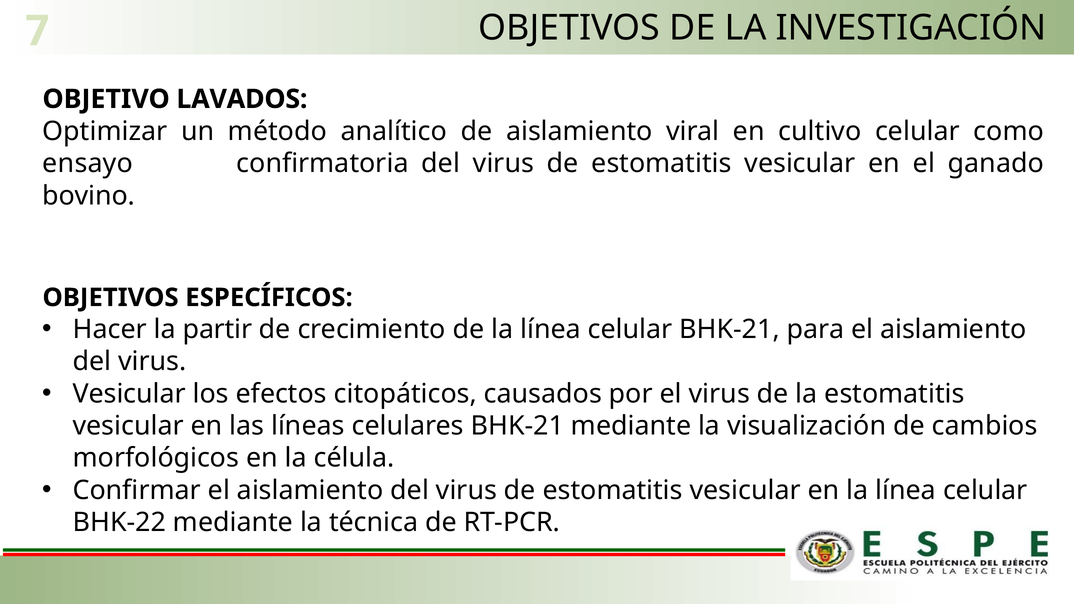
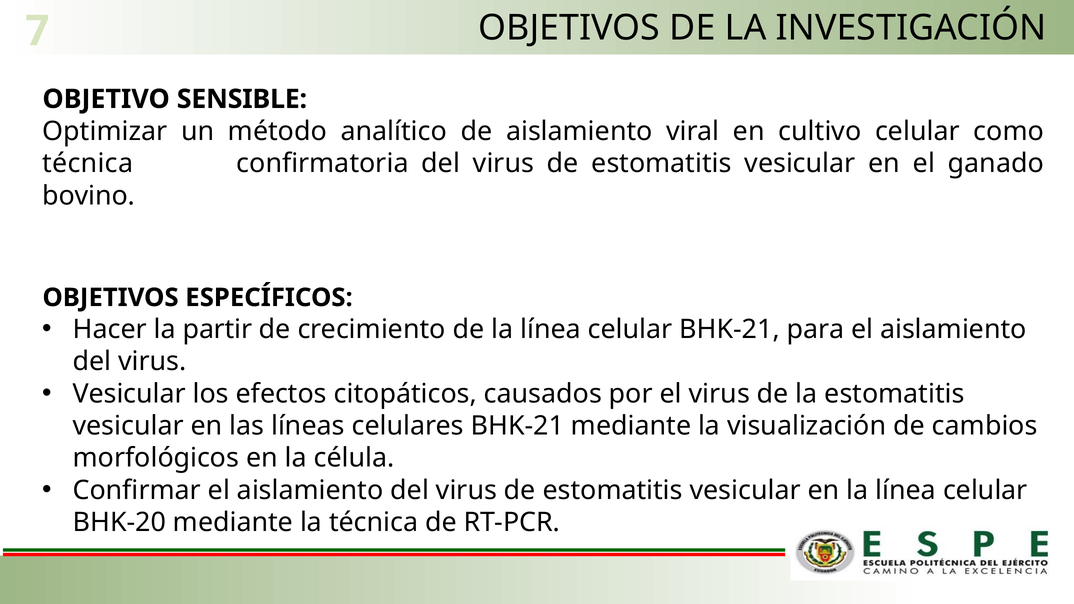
LAVADOS: LAVADOS -> SENSIBLE (242, 99)
ensayo: ensayo -> técnica (88, 164)
BHK-22: BHK-22 -> BHK-20 (119, 523)
